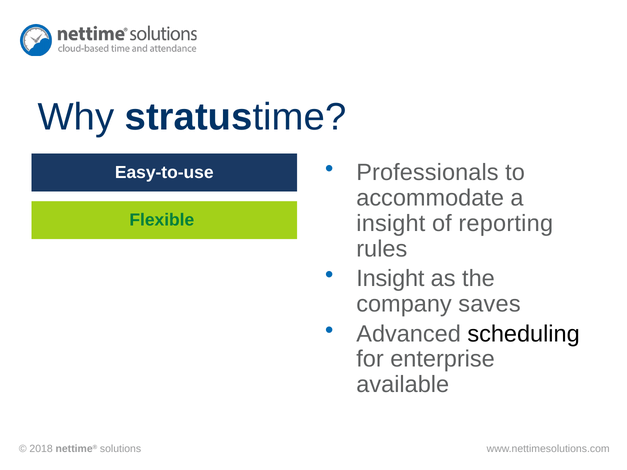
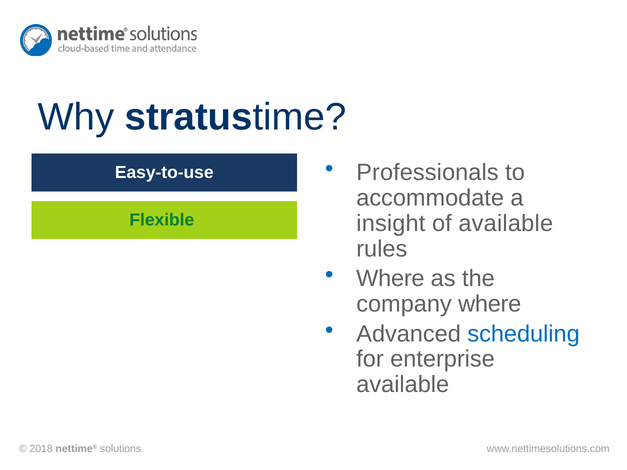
of reporting: reporting -> available (506, 223)
Insight: Insight -> Where (390, 279)
company saves: saves -> where (490, 304)
scheduling colour: black -> blue (524, 334)
